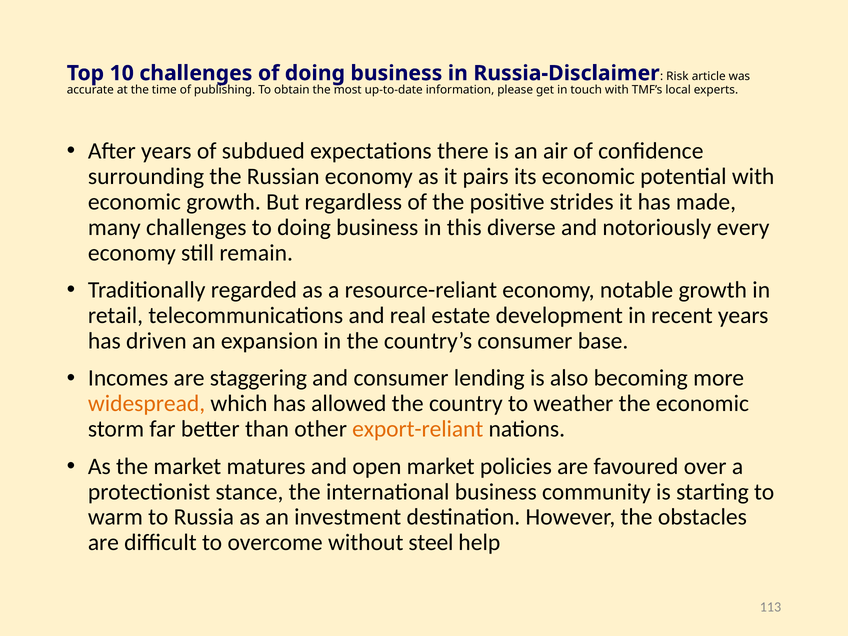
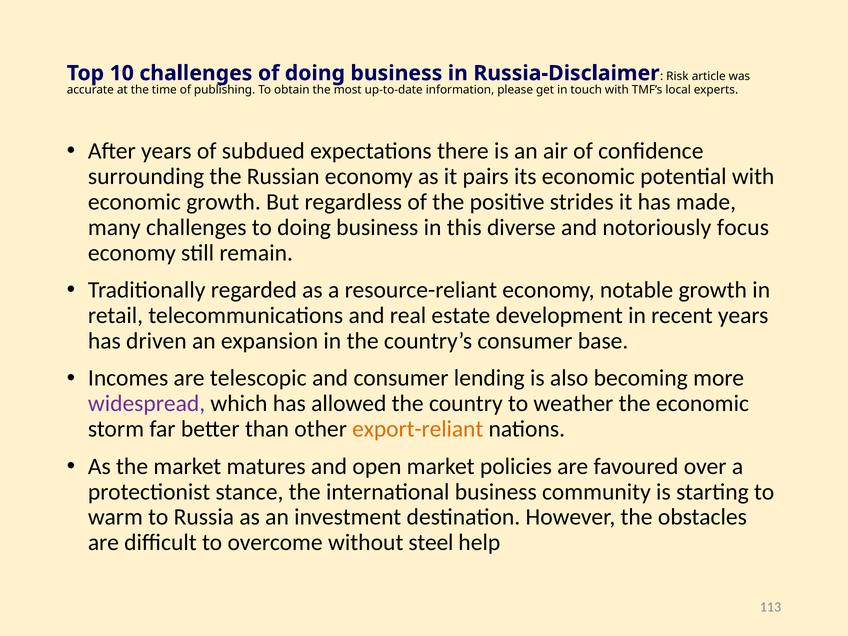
every: every -> focus (743, 227)
staggering: staggering -> telescopic (258, 378)
widespread colour: orange -> purple (147, 404)
